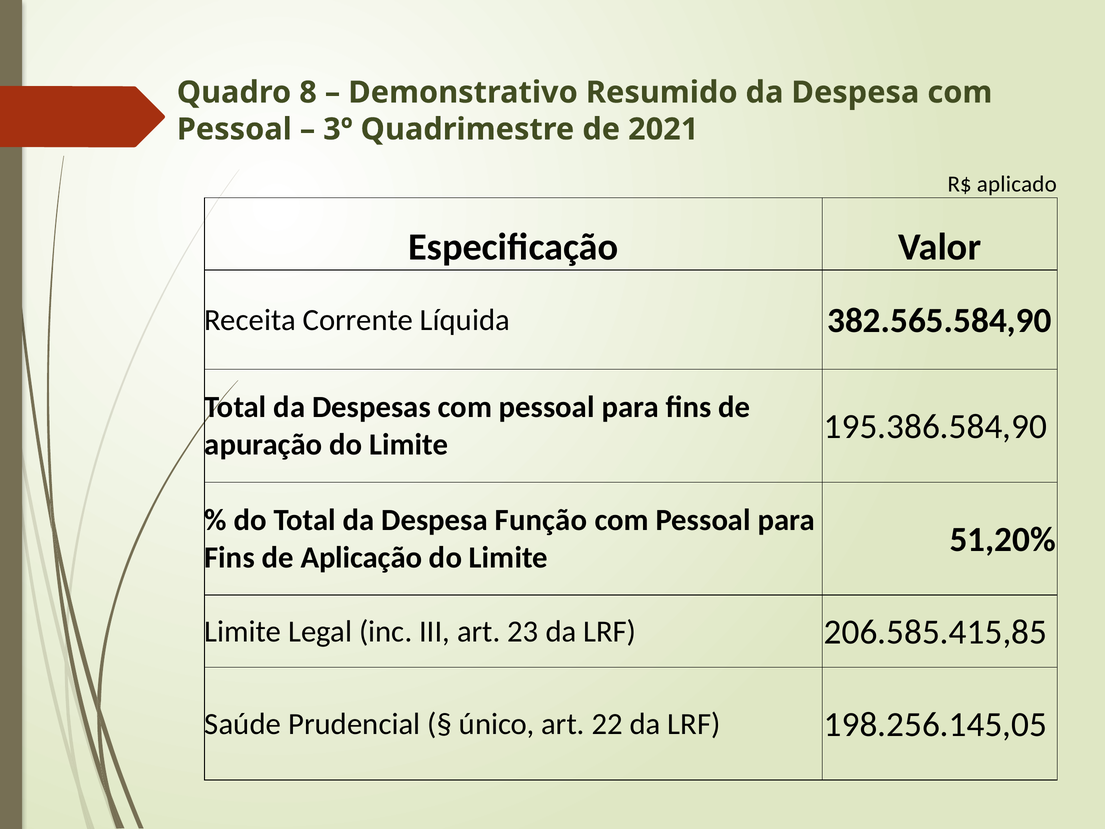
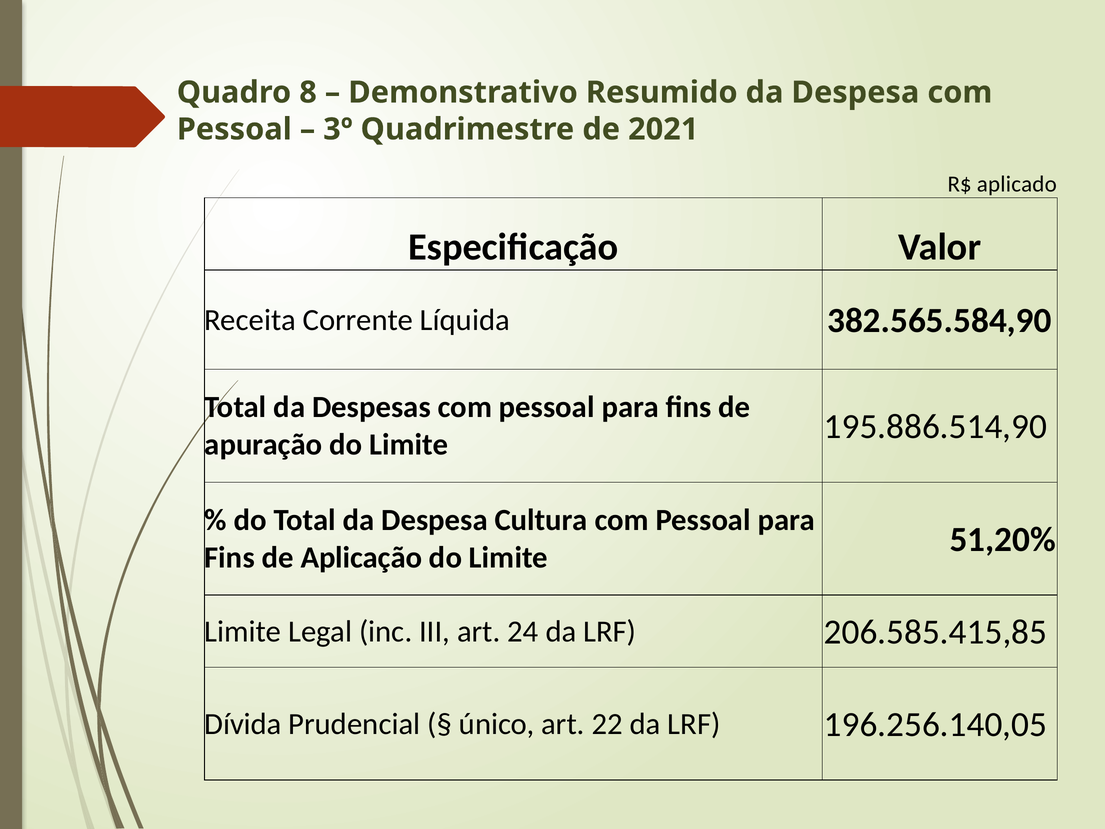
195.386.584,90: 195.386.584,90 -> 195.886.514,90 (935, 427)
Função: Função -> Cultura (541, 520)
23: 23 -> 24 (523, 631)
Saúde: Saúde -> Dívida (243, 724)
198.256.145,05: 198.256.145,05 -> 196.256.140,05 (935, 724)
